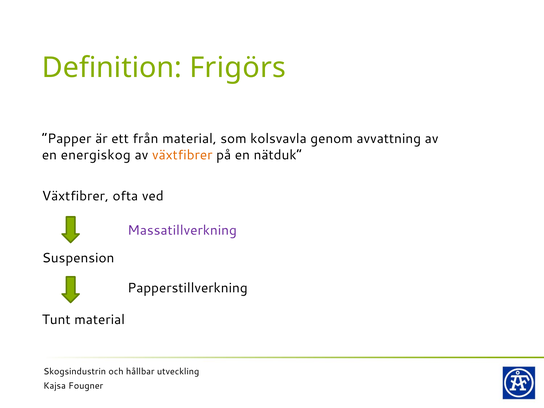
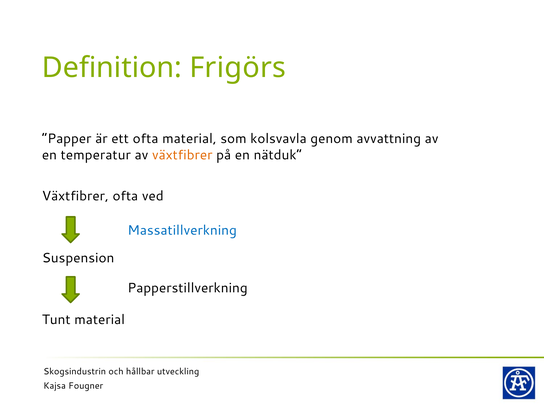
ett från: från -> ofta (146, 139)
energiskog: energiskog -> temperatur (96, 155)
Massatillverkning colour: purple -> blue (182, 230)
